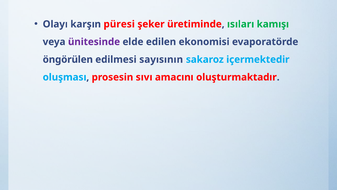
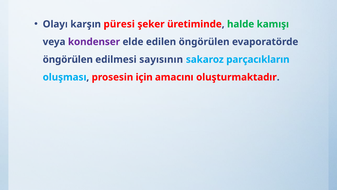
ısıları: ısıları -> halde (241, 24)
ünitesinde: ünitesinde -> kondenser (94, 42)
edilen ekonomisi: ekonomisi -> öngörülen (204, 42)
içermektedir: içermektedir -> parçacıkların (258, 59)
sıvı: sıvı -> için (144, 77)
